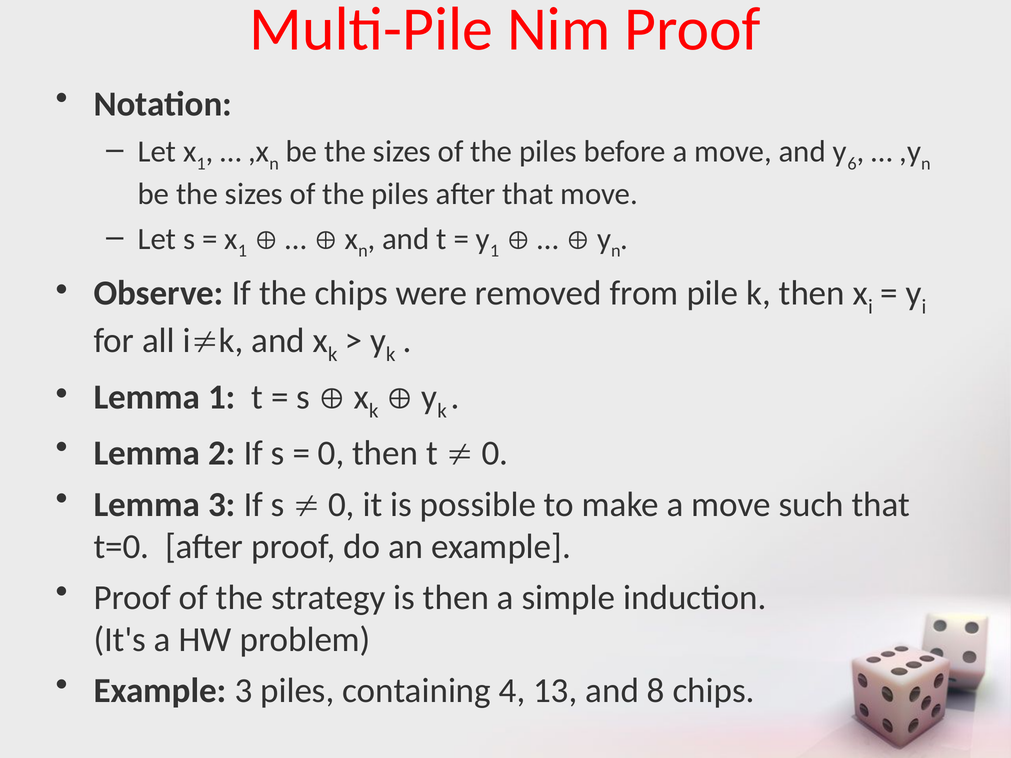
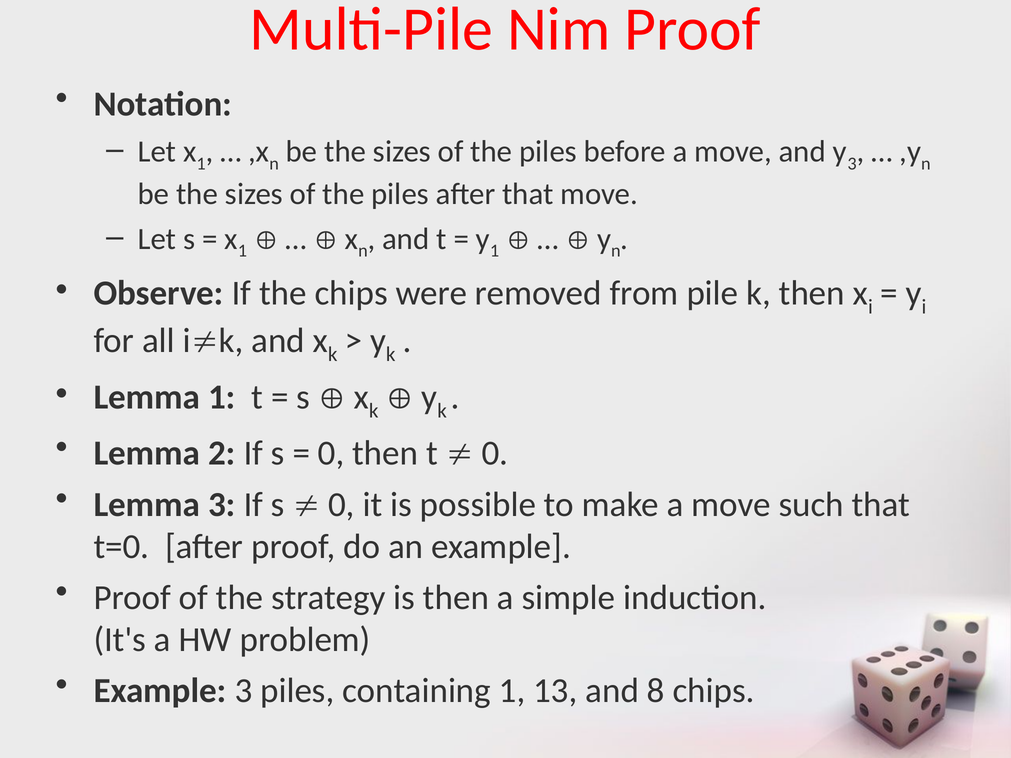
6: 6 -> 3 (852, 164)
containing 4: 4 -> 1 (512, 691)
